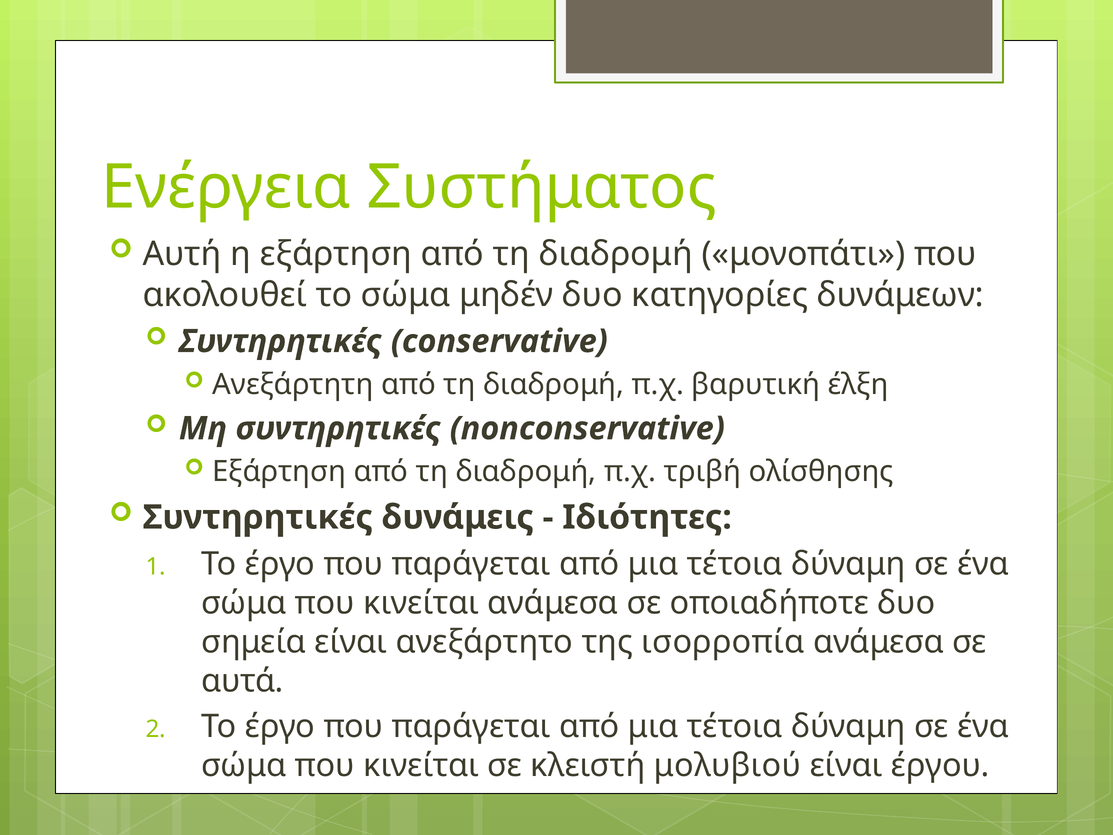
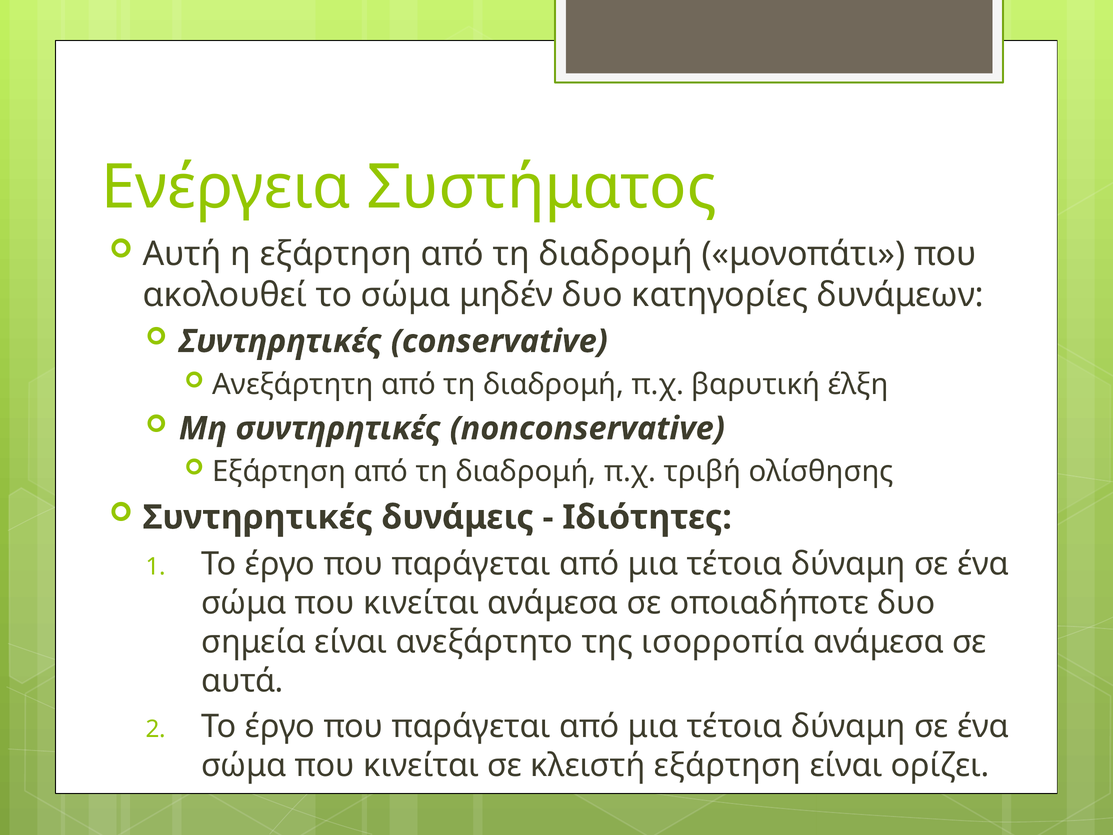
κλειστή μολυβιού: μολυβιού -> εξάρτηση (727, 765)
έργου: έργου -> ορίζει (940, 765)
